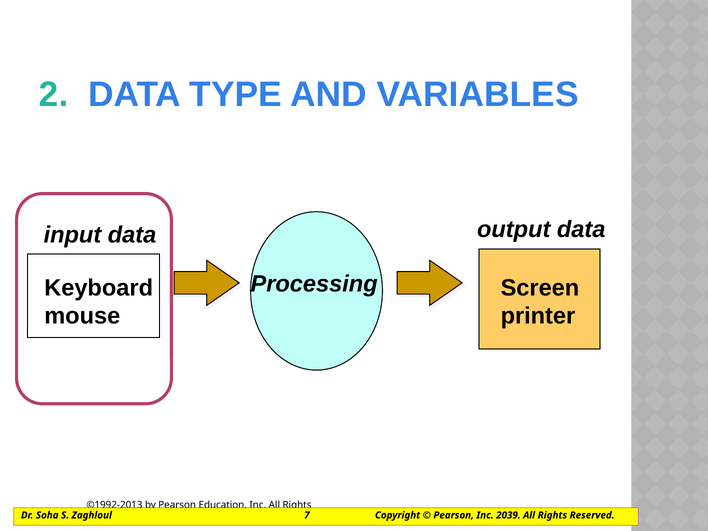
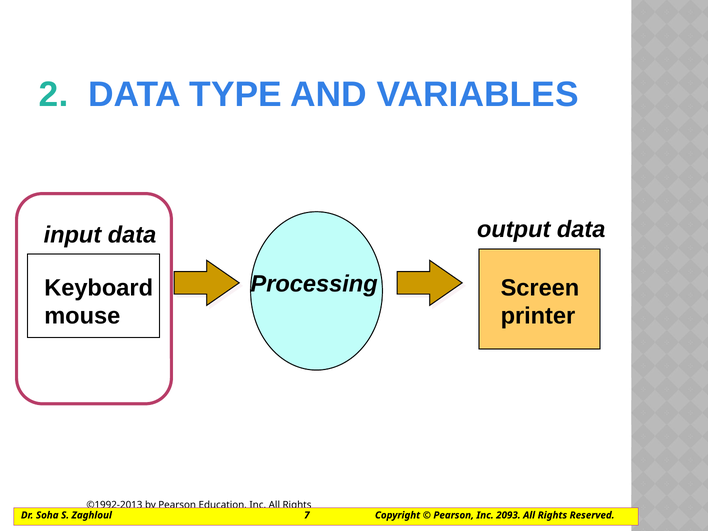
2039: 2039 -> 2093 (508, 515)
